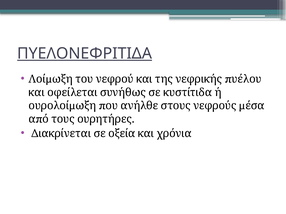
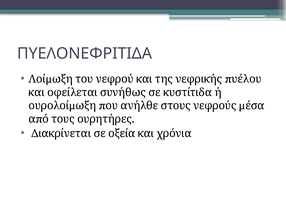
ΠΥΕΛΟΝΕΦΡΙΤΙΔΑ underline: present -> none (85, 54)
